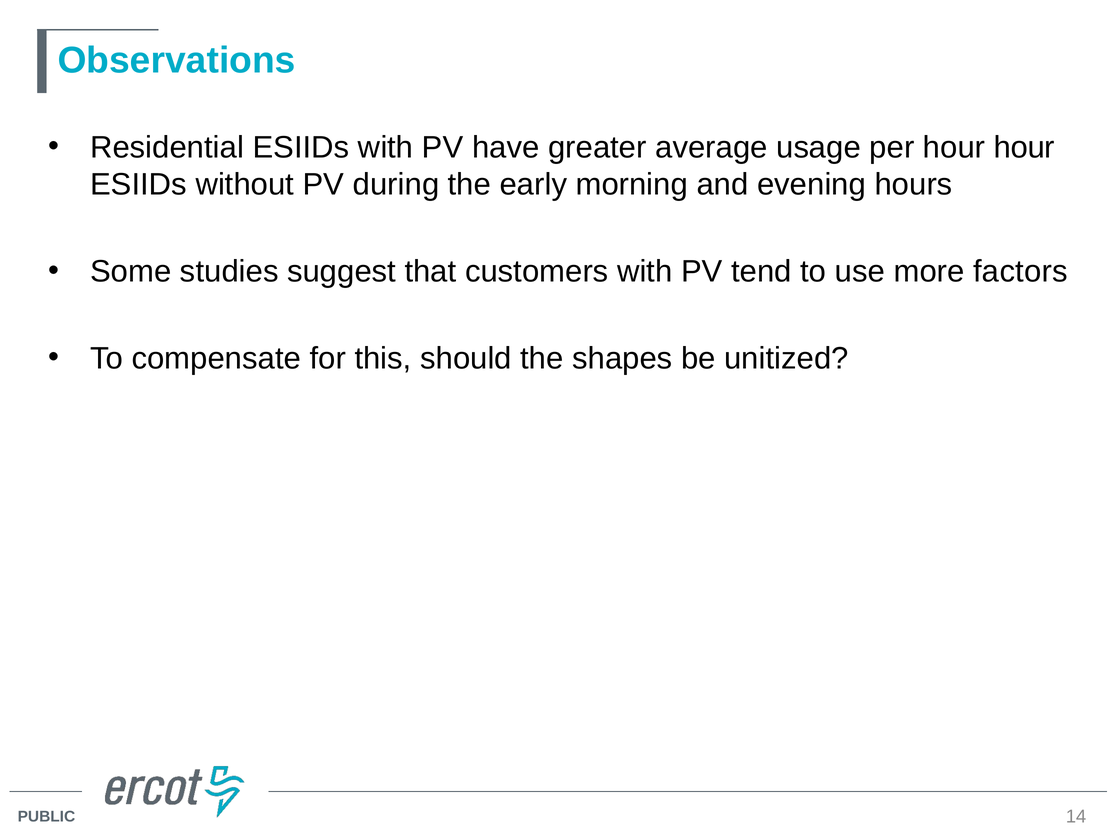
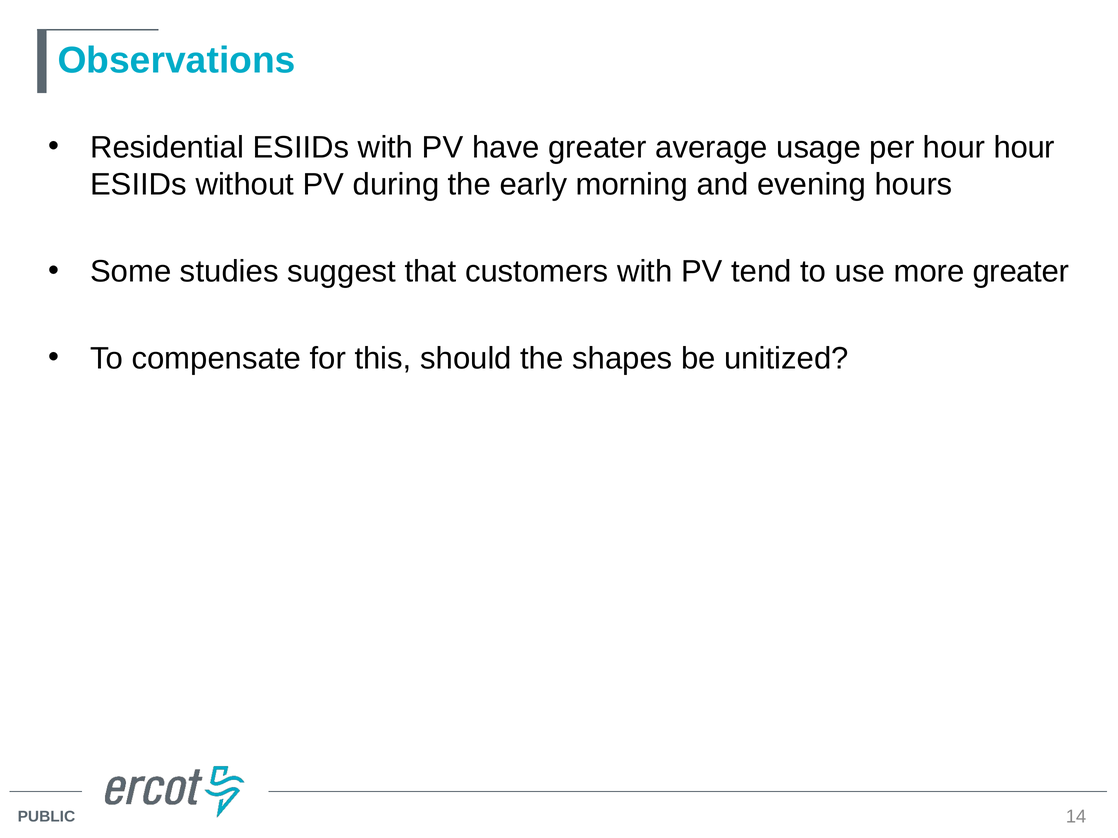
more factors: factors -> greater (1021, 272)
